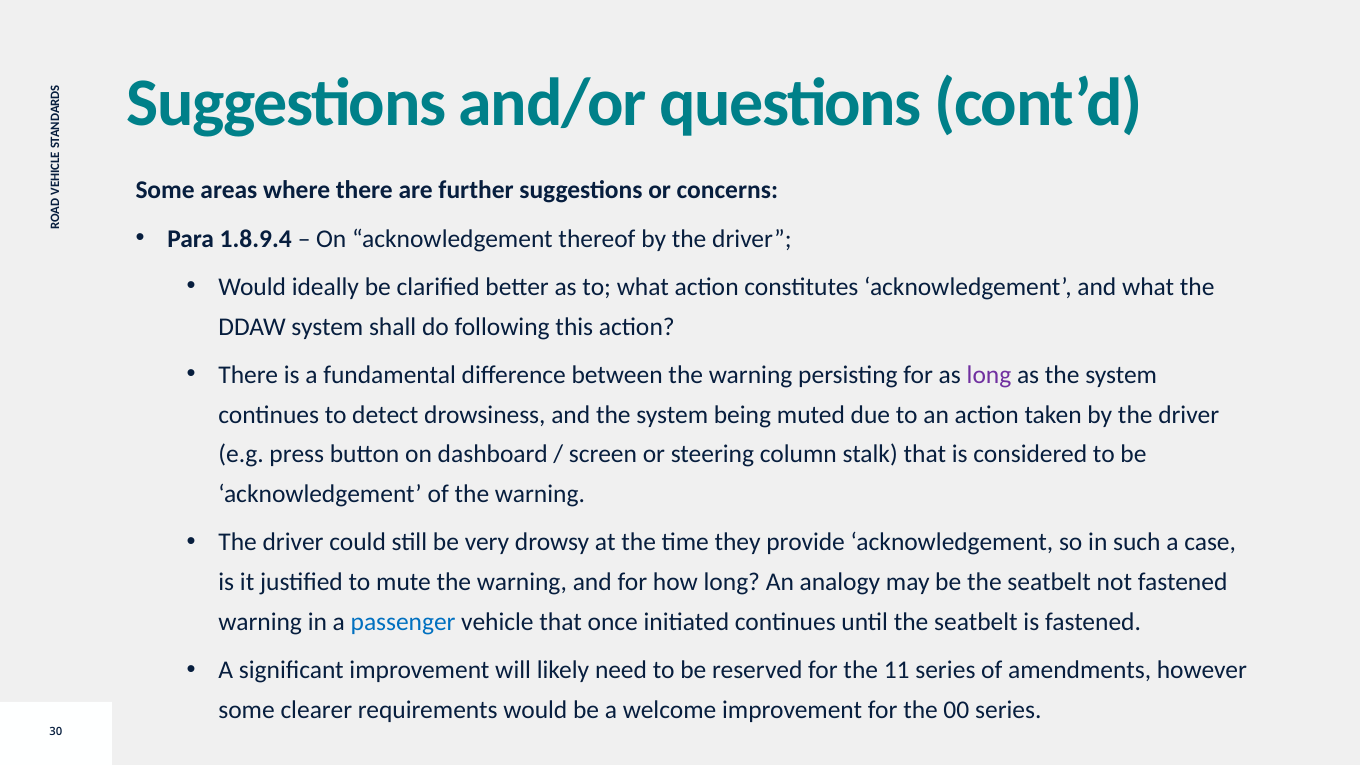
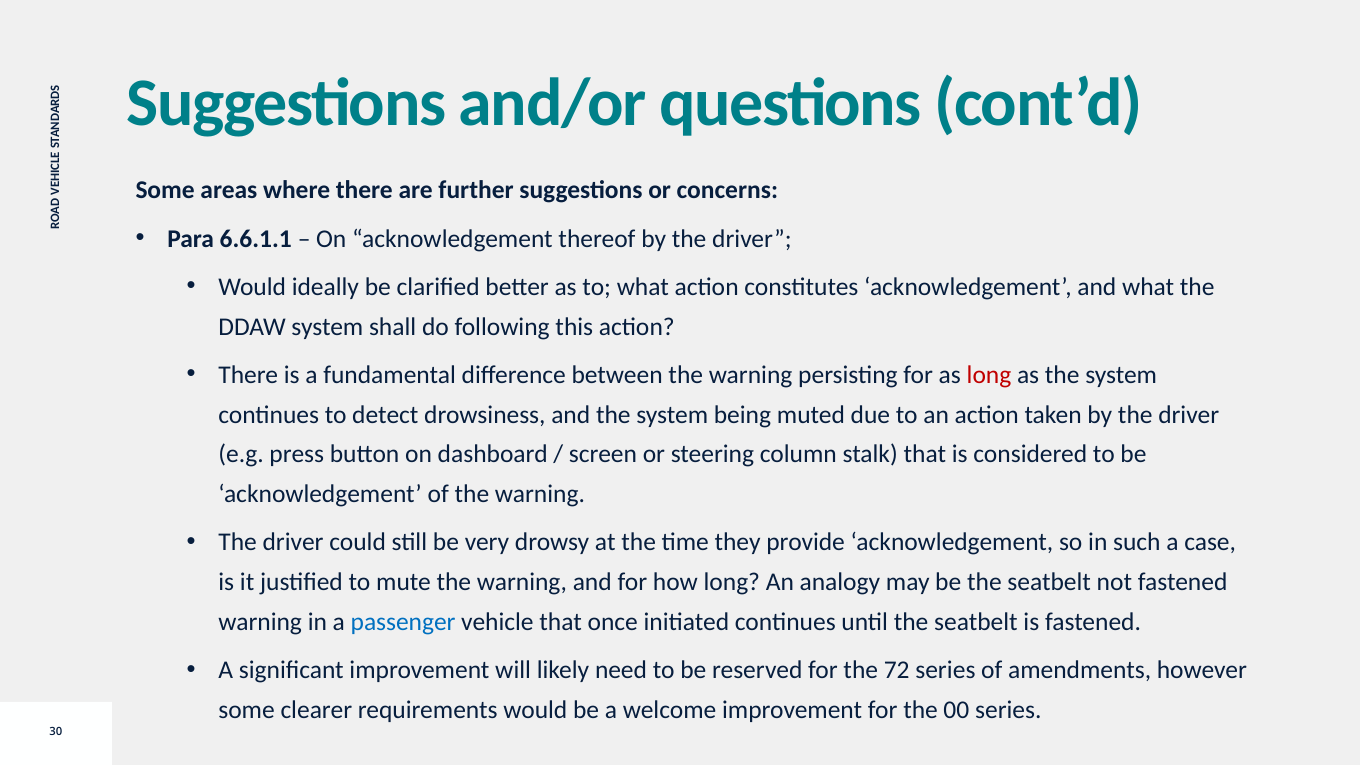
1.8.9.4: 1.8.9.4 -> 6.6.1.1 (256, 239)
long colour: purple -> red (989, 375)
11: 11 -> 72 (897, 670)
